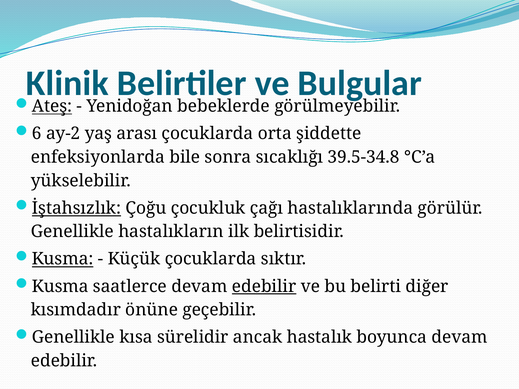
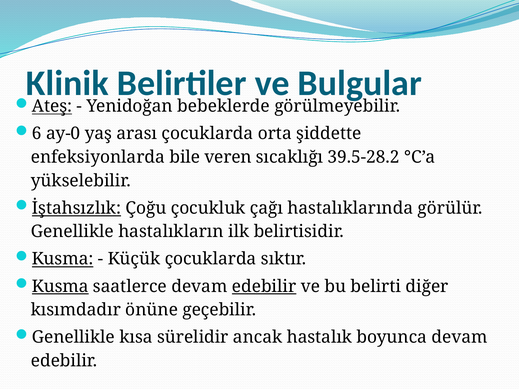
ay-2: ay-2 -> ay-0 (63, 134)
sonra: sonra -> veren (228, 157)
39.5-34.8: 39.5-34.8 -> 39.5-28.2 (364, 157)
Kusma underline: none -> present (60, 286)
